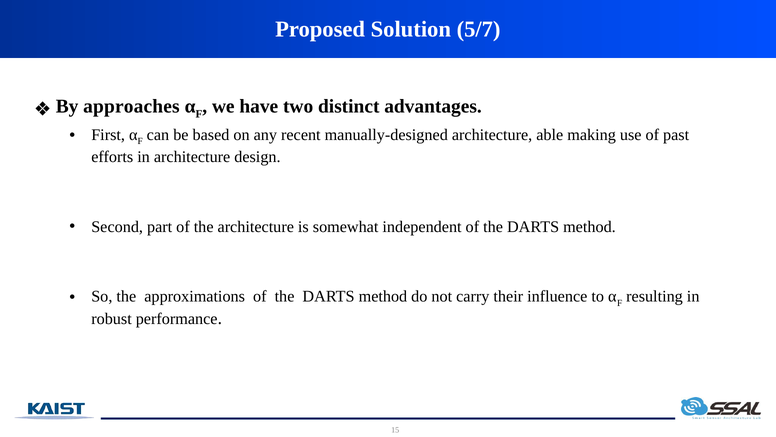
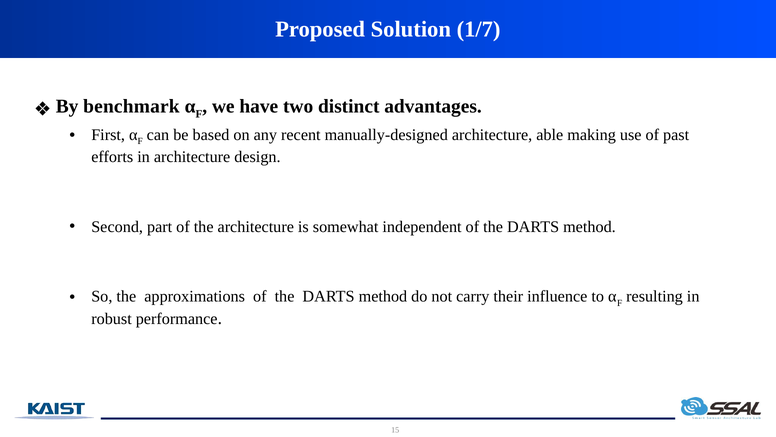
5/7: 5/7 -> 1/7 (479, 29)
approaches: approaches -> benchmark (131, 106)
